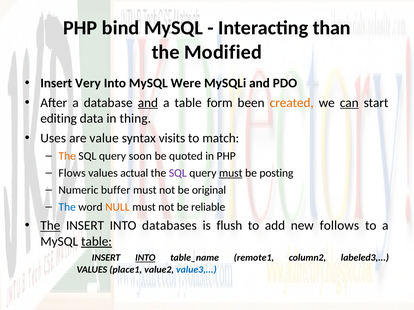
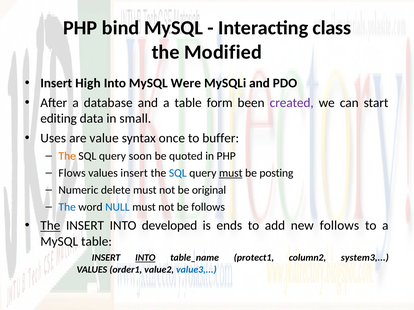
than: than -> class (332, 28)
Very: Very -> High (88, 83)
and underline: present -> none (148, 103)
created colour: orange -> purple (292, 103)
can underline: present -> none (349, 103)
thing: thing -> small (135, 119)
visits: visits -> once (172, 138)
match: match -> buffer (221, 138)
values actual: actual -> insert (134, 173)
SQL colour: purple -> blue (178, 173)
buffer: buffer -> delete (116, 190)
NULL colour: orange -> blue (117, 207)
be reliable: reliable -> follows (208, 207)
databases: databases -> developed (170, 226)
flush: flush -> ends (229, 226)
table underline: present -> none (97, 242)
remote1: remote1 -> protect1 (254, 258)
labeled3: labeled3 -> system3 (365, 258)
place1: place1 -> order1 (126, 270)
